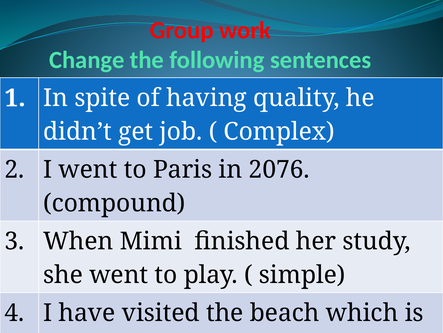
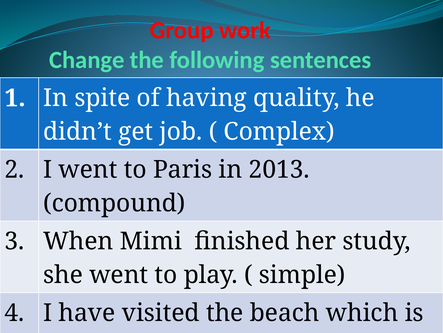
2076: 2076 -> 2013 (279, 169)
